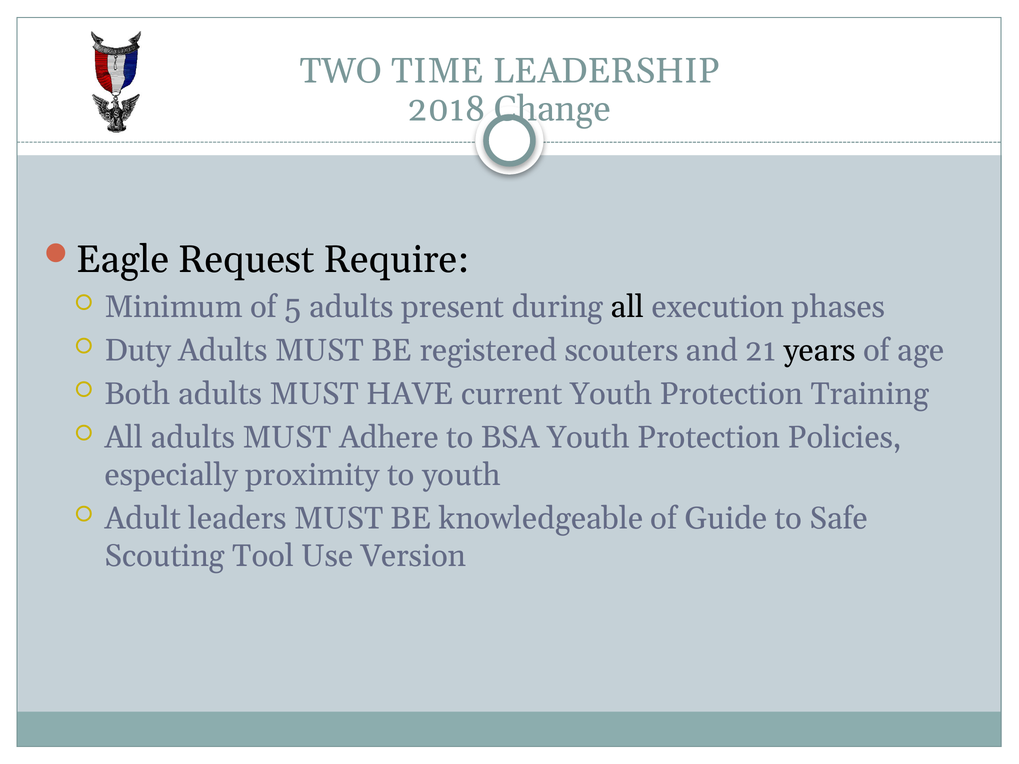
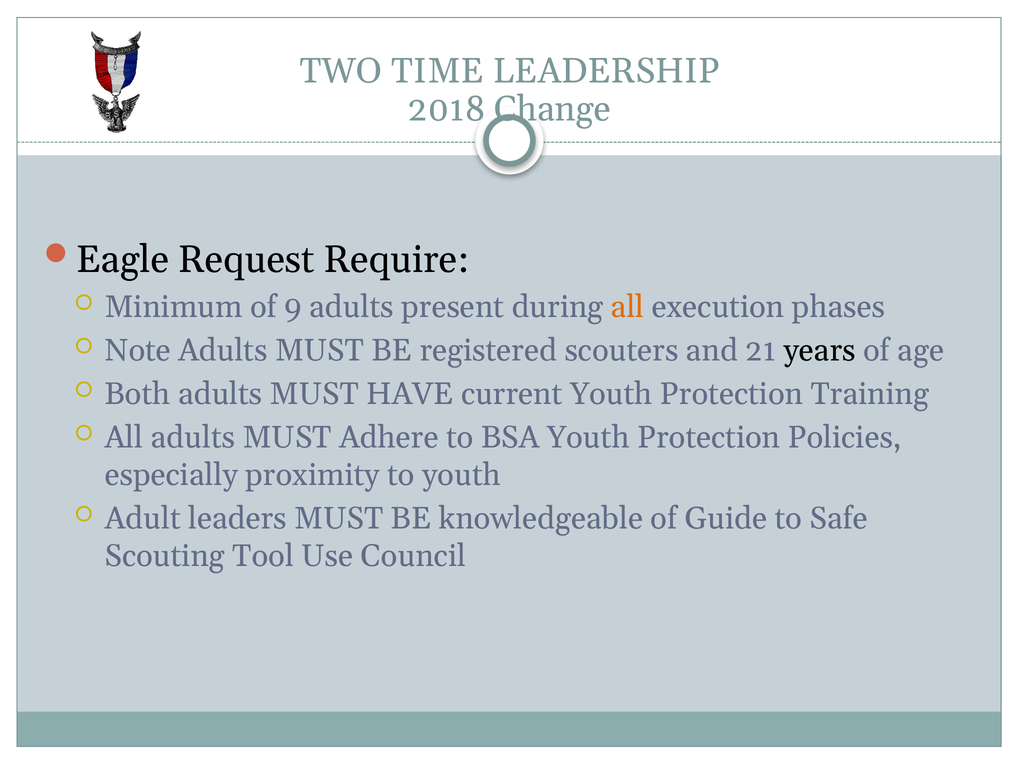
5: 5 -> 9 (293, 307)
all colour: black -> orange (628, 307)
Duty: Duty -> Note (138, 351)
Version: Version -> Council (413, 556)
